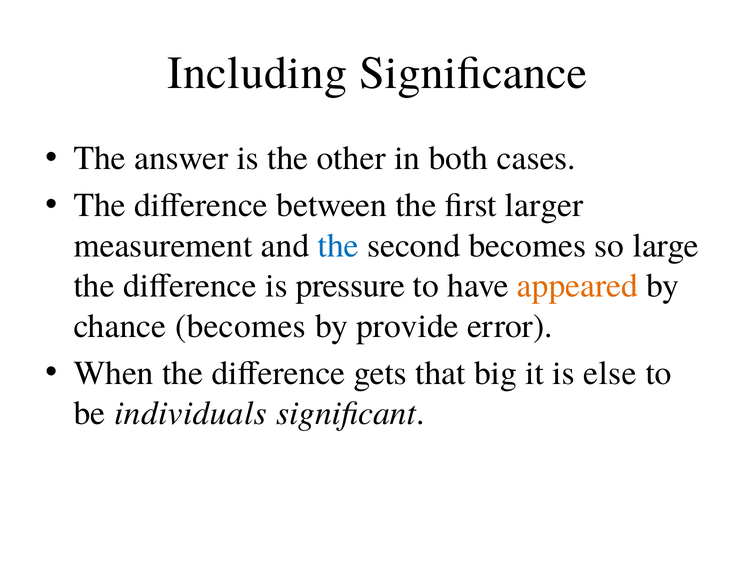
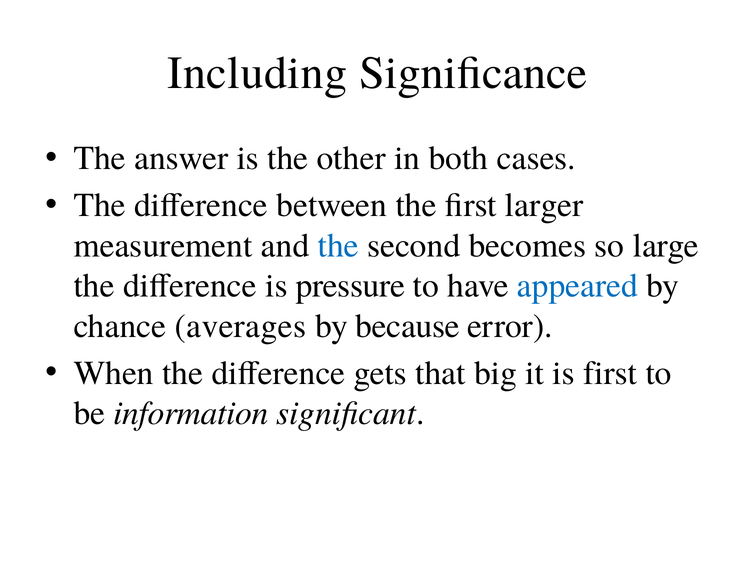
appeared colour: orange -> blue (578, 286)
chance becomes: becomes -> averages (241, 326)
provide: provide -> because (408, 326)
is else: else -> first (610, 373)
individuals: individuals -> information (191, 413)
